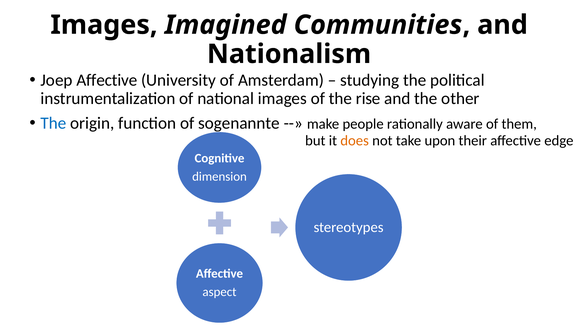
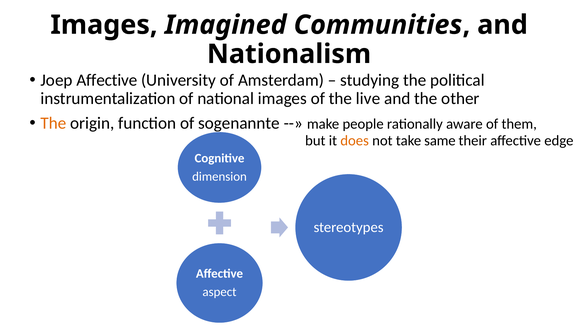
rise: rise -> live (368, 99)
The colour: blue -> orange (53, 123)
upon: upon -> same (440, 140)
